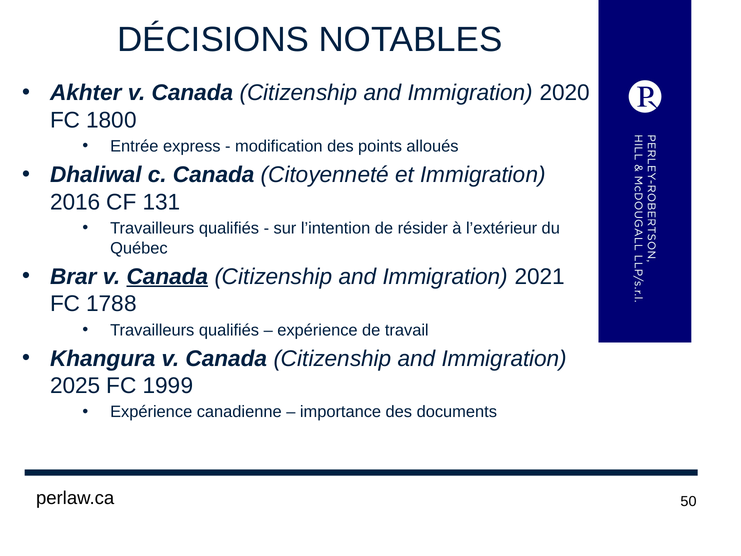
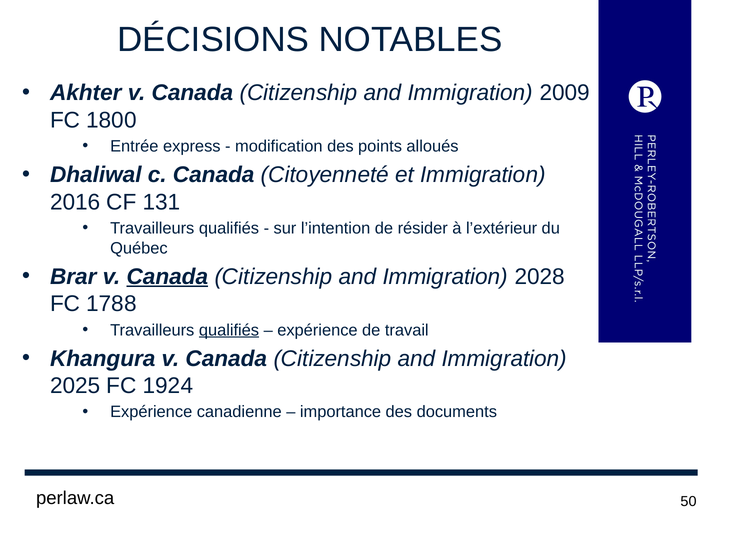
2020: 2020 -> 2009 (565, 93)
2021: 2021 -> 2028 (540, 277)
qualifiés underline: none -> present (229, 330)
1999: 1999 -> 1924 (168, 386)
